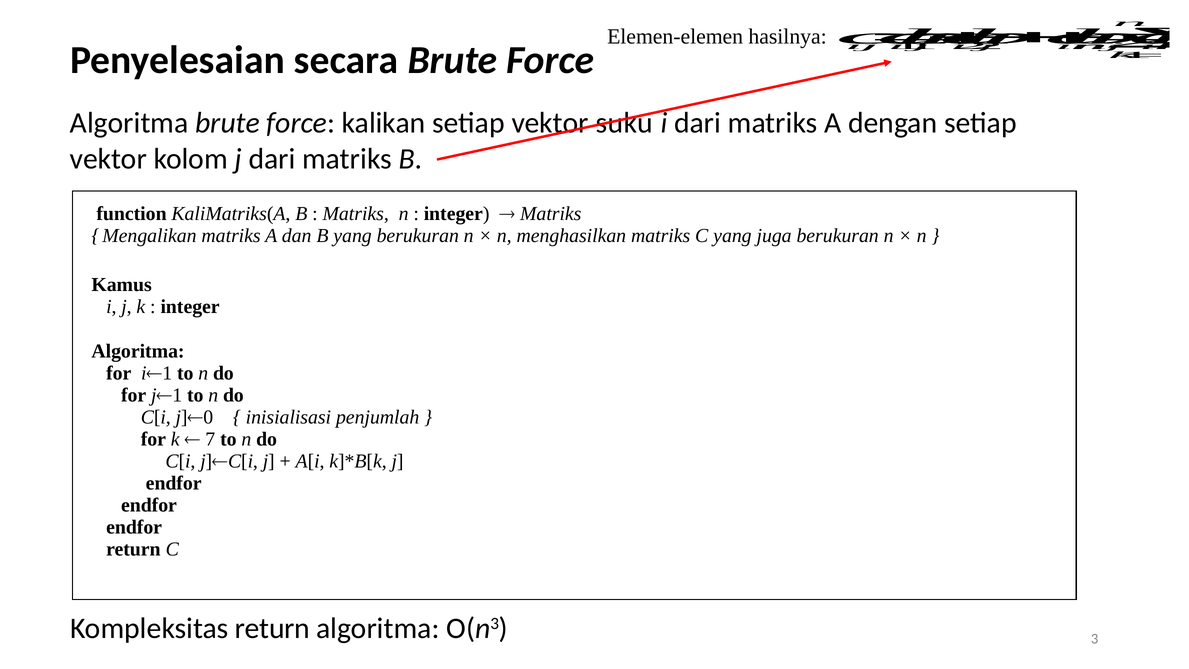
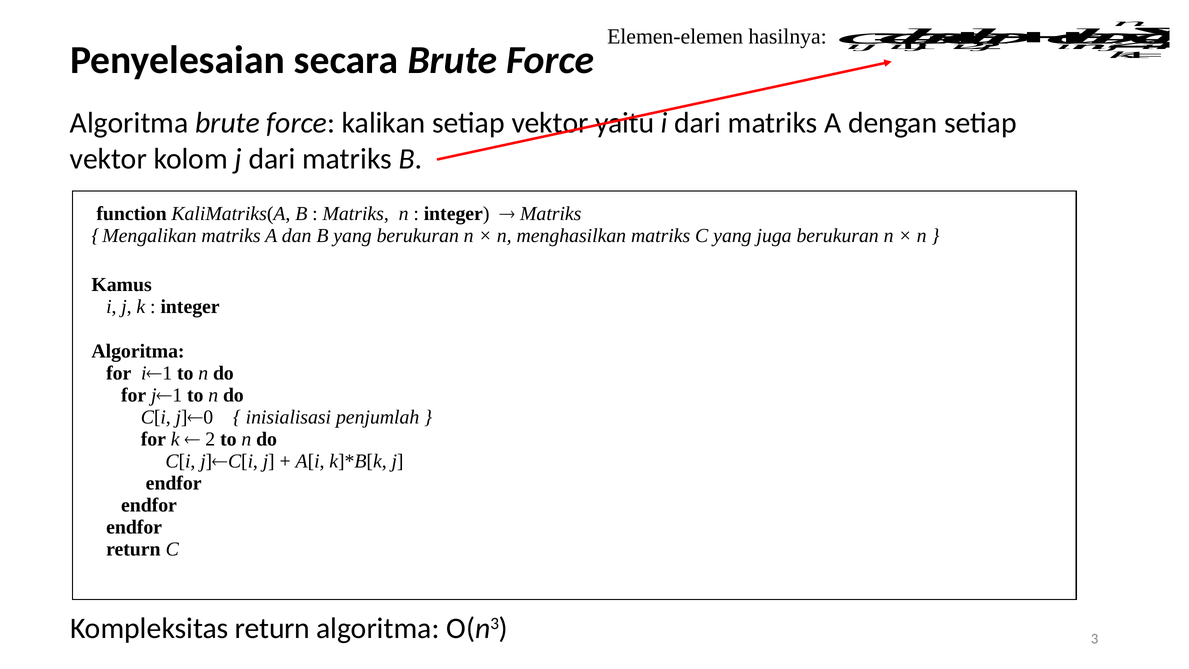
suku: suku -> yaitu (625, 123)
7: 7 -> 2 (210, 439)
